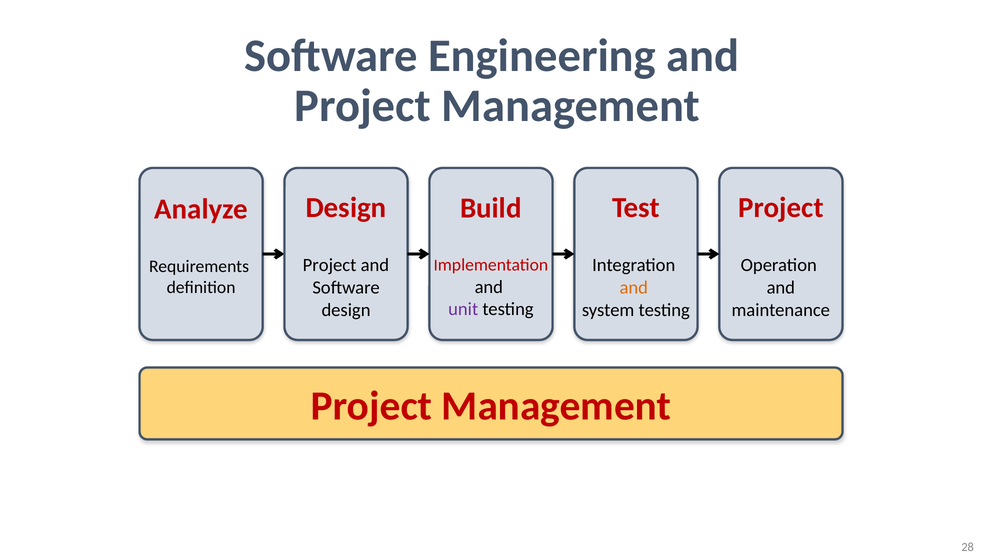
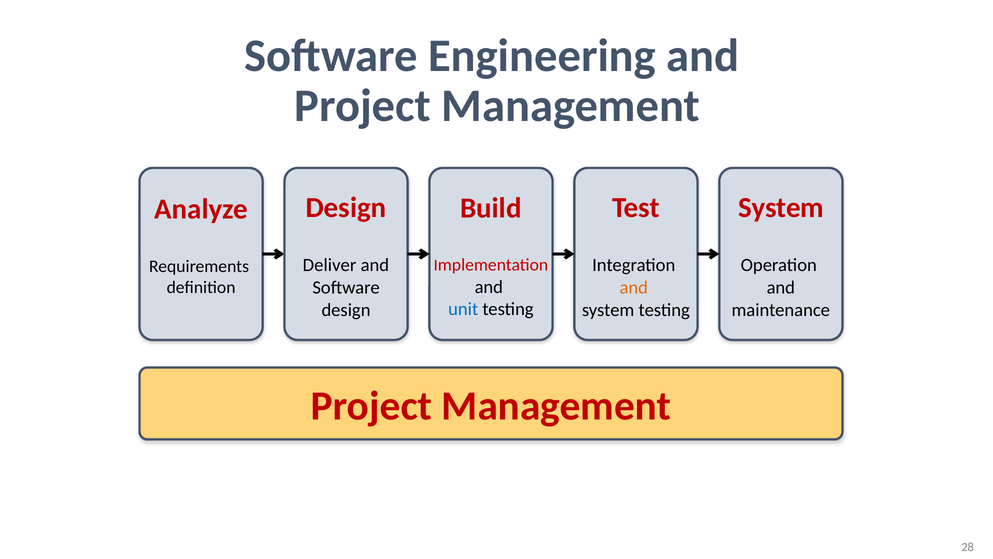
Project: Project -> System (781, 207)
Project: Project -> Deliver (330, 265)
unit colour: purple -> blue (463, 309)
